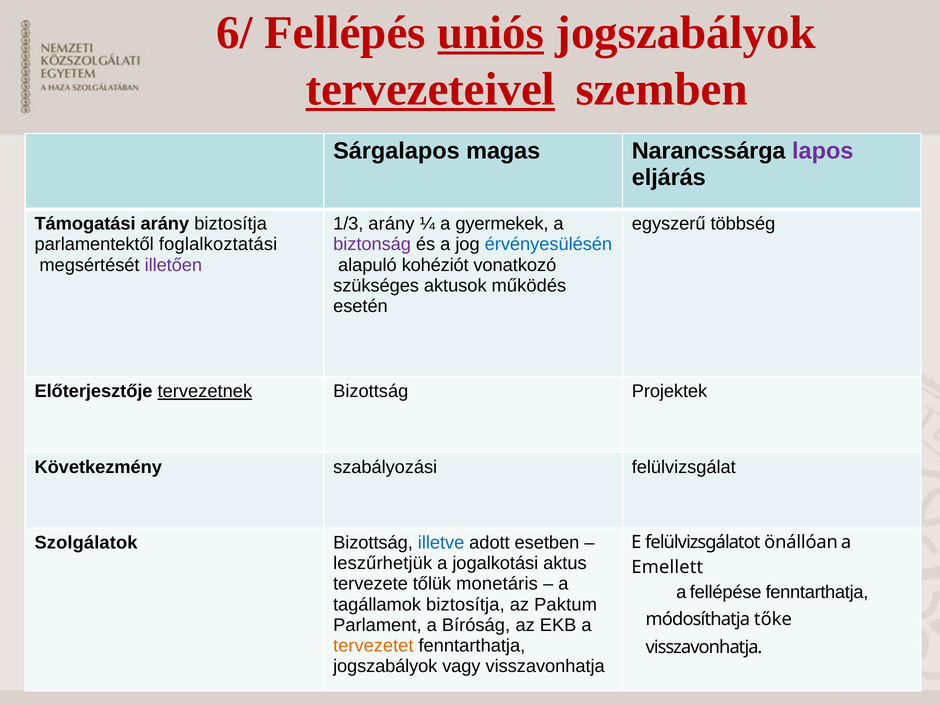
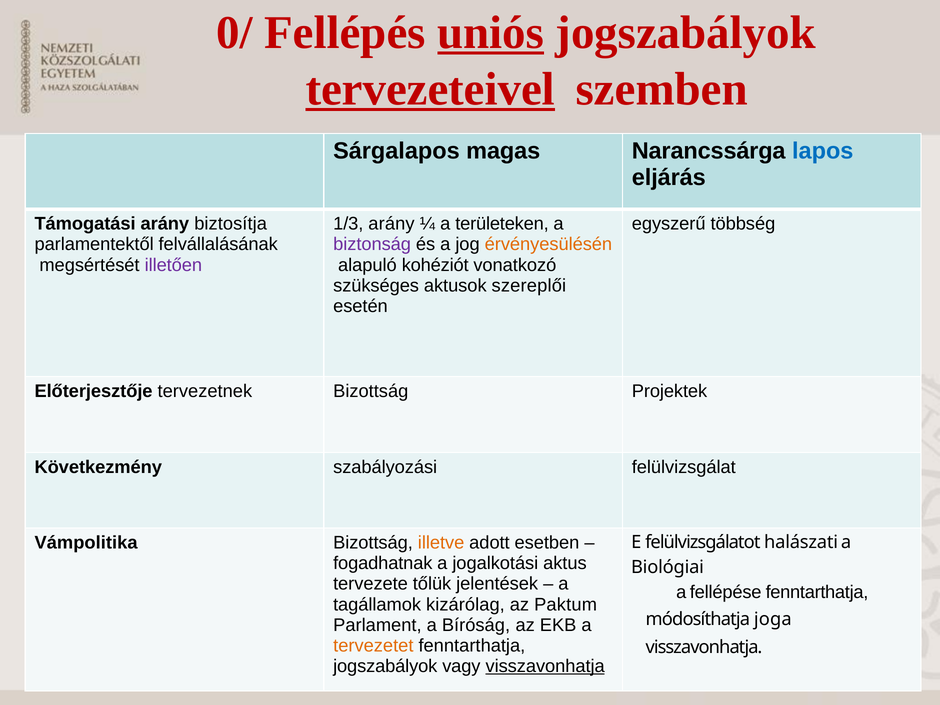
6/: 6/ -> 0/ (234, 33)
lapos colour: purple -> blue (823, 151)
gyermekek: gyermekek -> területeken (502, 224)
foglalkoztatási: foglalkoztatási -> felvállalásának (218, 244)
érvényesülésén colour: blue -> orange (548, 244)
működés: működés -> szereplői (529, 286)
tervezetnek underline: present -> none (205, 391)
Szolgálatok: Szolgálatok -> Vámpolitika (86, 543)
illetve colour: blue -> orange (441, 543)
önállóan: önállóan -> halászati (801, 542)
leszűrhetjük: leszűrhetjük -> fogadhatnak (383, 563)
Emellett: Emellett -> Biológiai (667, 567)
monetáris: monetáris -> jelentések (497, 584)
tagállamok biztosítja: biztosítja -> kizárólag (465, 604)
tőke: tőke -> joga (773, 619)
visszavonhatja underline: none -> present (545, 666)
